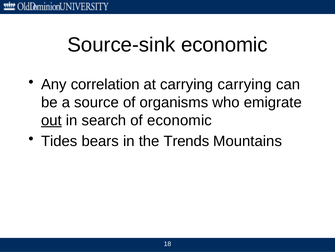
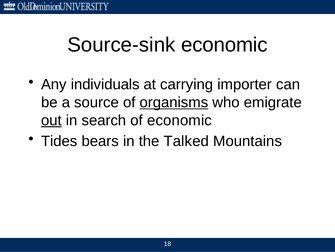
correlation: correlation -> individuals (105, 84)
carrying carrying: carrying -> importer (245, 84)
organisms underline: none -> present (174, 102)
Trends: Trends -> Talked (186, 141)
